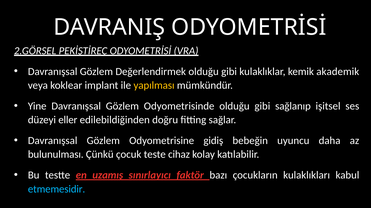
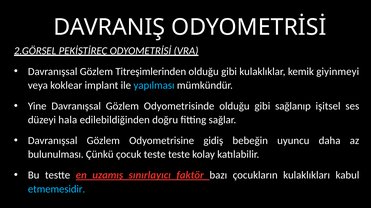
Değerlendirmek: Değerlendirmek -> Titreşimlerinden (151, 72)
akademik: akademik -> giyinmeyi (338, 72)
yapılması colour: yellow -> light blue (154, 86)
eller: eller -> hala (68, 120)
teste cihaz: cihaz -> teste (179, 155)
